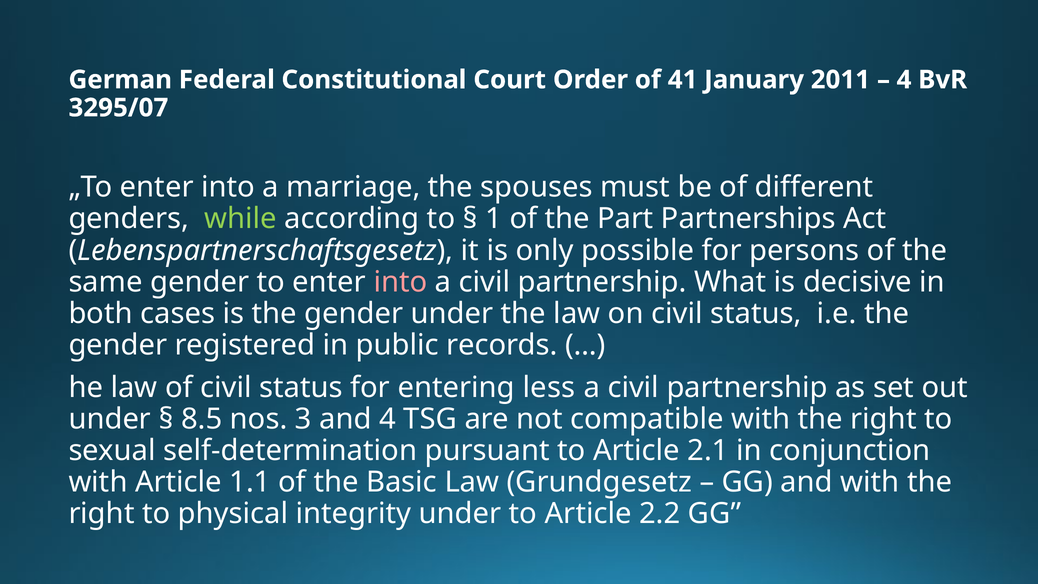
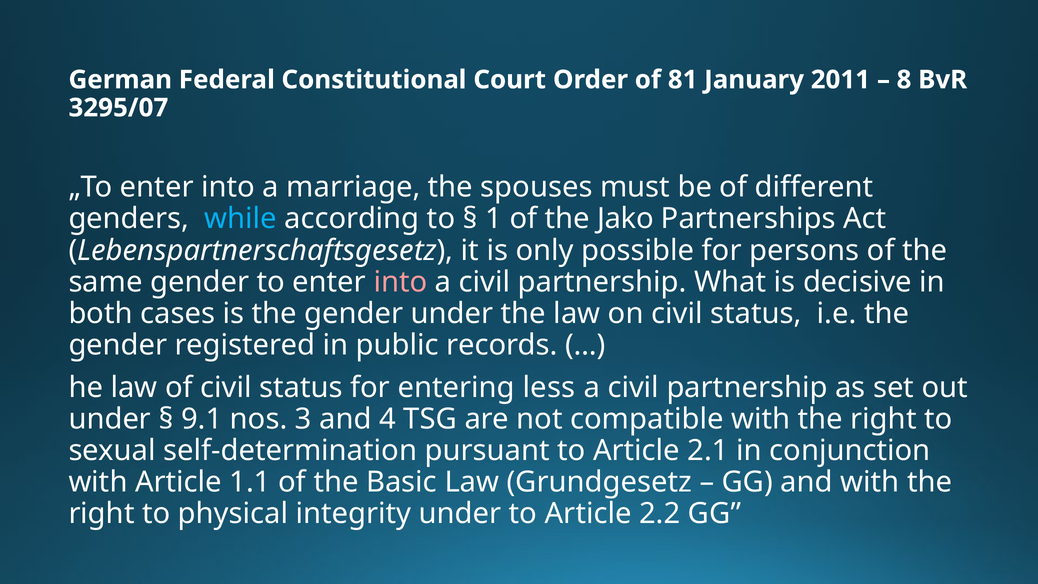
41: 41 -> 81 (683, 80)
4: 4 -> 8 (904, 80)
while colour: light green -> light blue (241, 219)
Part: Part -> Jako (626, 219)
8.5: 8.5 -> 9.1 (202, 419)
